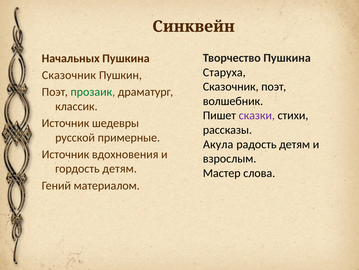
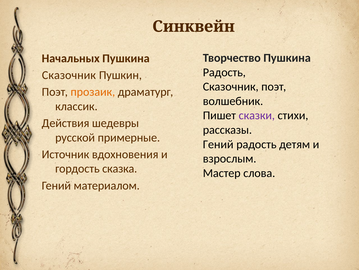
Старуха: Старуха -> Радость (224, 72)
прозаик colour: green -> orange (93, 92)
Источник: Источник -> Действия (66, 123)
Акула: Акула -> Гений (218, 144)
гордость детям: детям -> сказка (120, 168)
